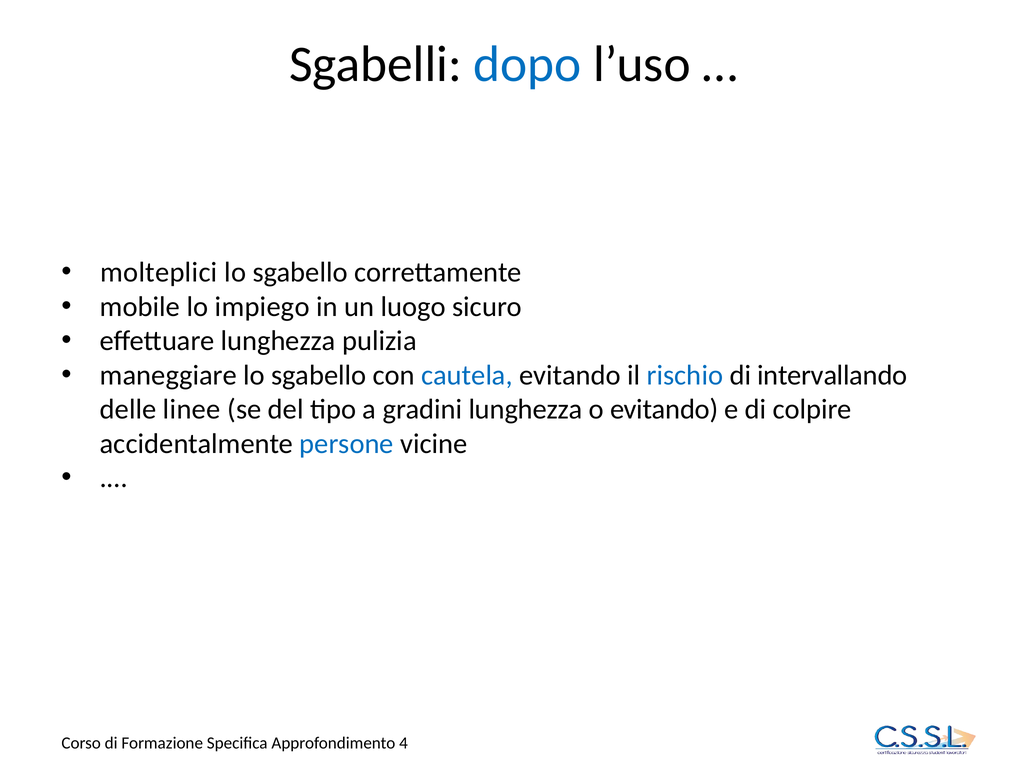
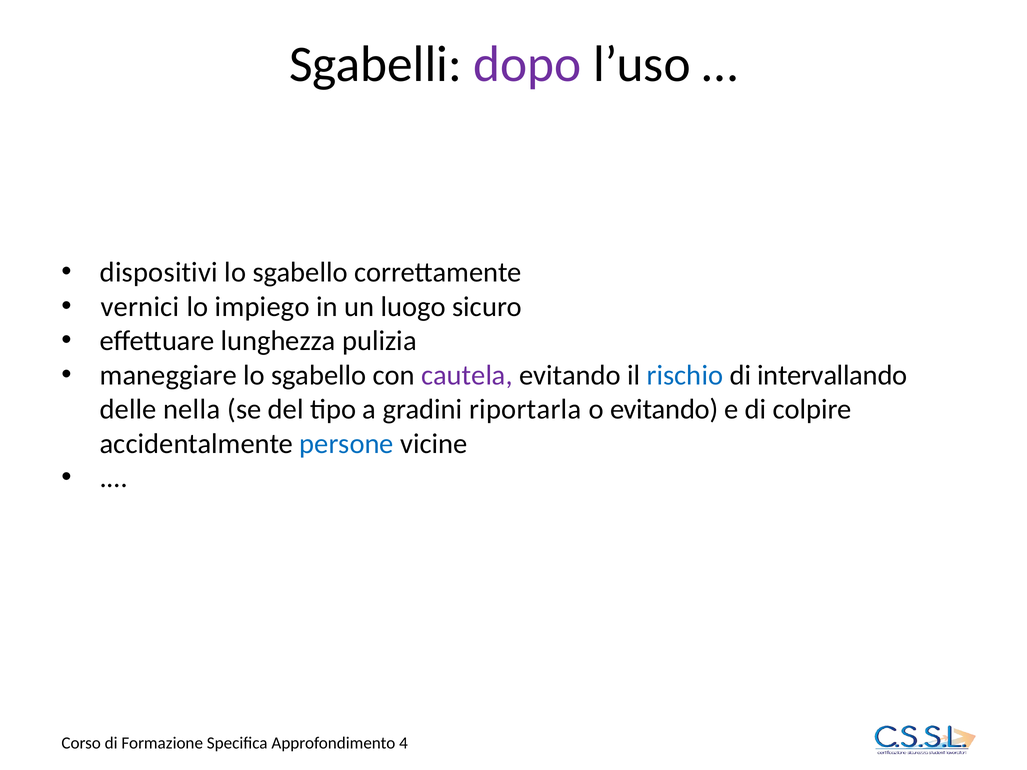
dopo colour: blue -> purple (527, 64)
molteplici: molteplici -> dispositivi (159, 273)
mobile: mobile -> vernici (140, 307)
cautela colour: blue -> purple (467, 375)
linee: linee -> nella (192, 410)
gradini lunghezza: lunghezza -> riportarla (525, 410)
